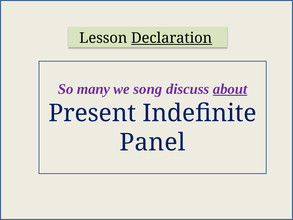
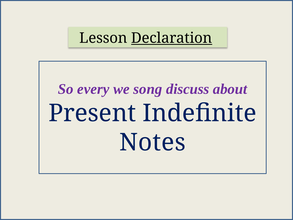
many: many -> every (93, 89)
about underline: present -> none (230, 89)
Panel: Panel -> Notes (152, 142)
